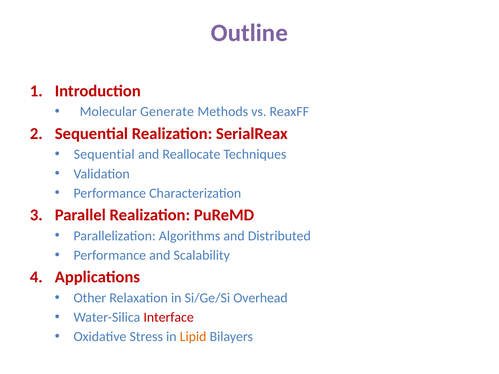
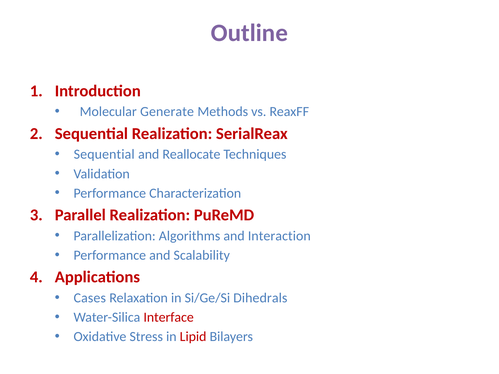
Distributed: Distributed -> Interaction (279, 236)
Other: Other -> Cases (90, 298)
Overhead: Overhead -> Dihedrals (260, 298)
Lipid colour: orange -> red (193, 337)
